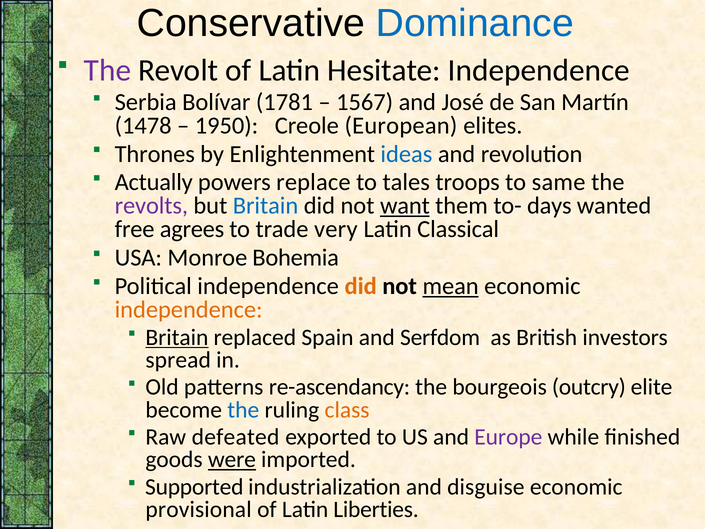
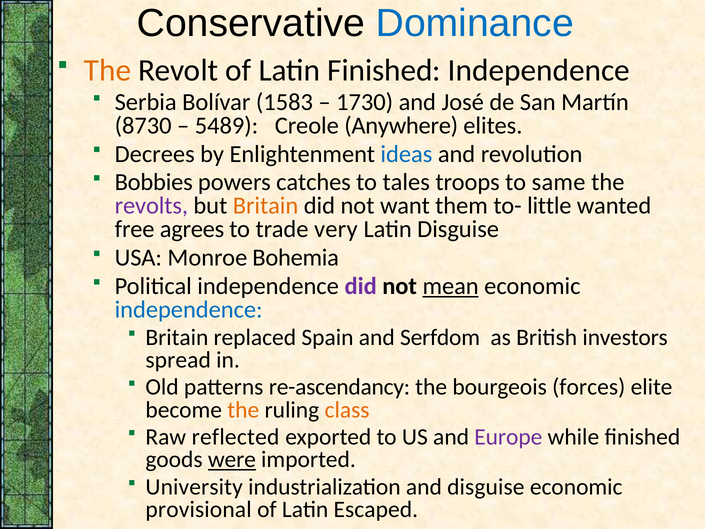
The colour: purple -> orange (107, 70)
Latin Hesitate: Hesitate -> Finished (384, 70)
1781: 1781 -> 1583 (284, 102)
1567: 1567 -> 1730 (365, 102)
1478: 1478 -> 8730 (143, 126)
1950: 1950 -> 5489 (227, 126)
European: European -> Anywhere (401, 126)
Thrones: Thrones -> Decrees (155, 154)
Actually: Actually -> Bobbies (154, 182)
replace: replace -> catches (314, 182)
Britain colour: blue -> orange (266, 206)
want underline: present -> none (405, 206)
days: days -> little (549, 206)
Latin Classical: Classical -> Disguise (458, 229)
did colour: orange -> purple (361, 286)
independence colour: orange -> blue (189, 309)
Britain underline: present -> none (177, 337)
outcry: outcry -> forces (589, 387)
the colour: blue -> orange (243, 410)
defeated: defeated -> reflected (236, 437)
Supported: Supported -> University (194, 487)
Liberties: Liberties -> Escaped (376, 509)
